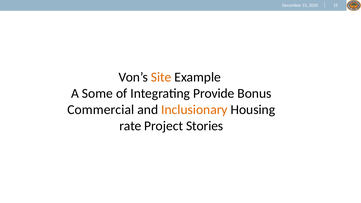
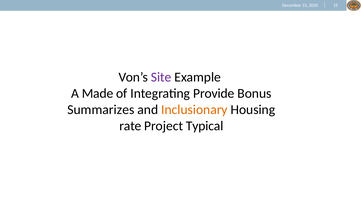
Site colour: orange -> purple (161, 77)
Some: Some -> Made (98, 93)
Commercial: Commercial -> Summarizes (101, 110)
Stories: Stories -> Typical (205, 126)
